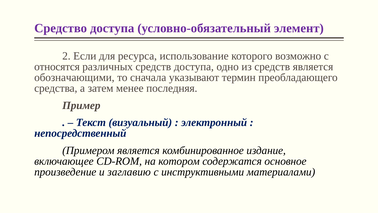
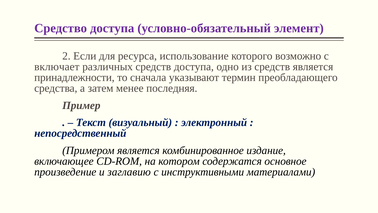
относятся: относятся -> включает (57, 67)
обозначающими: обозначающими -> принадлежности (74, 77)
